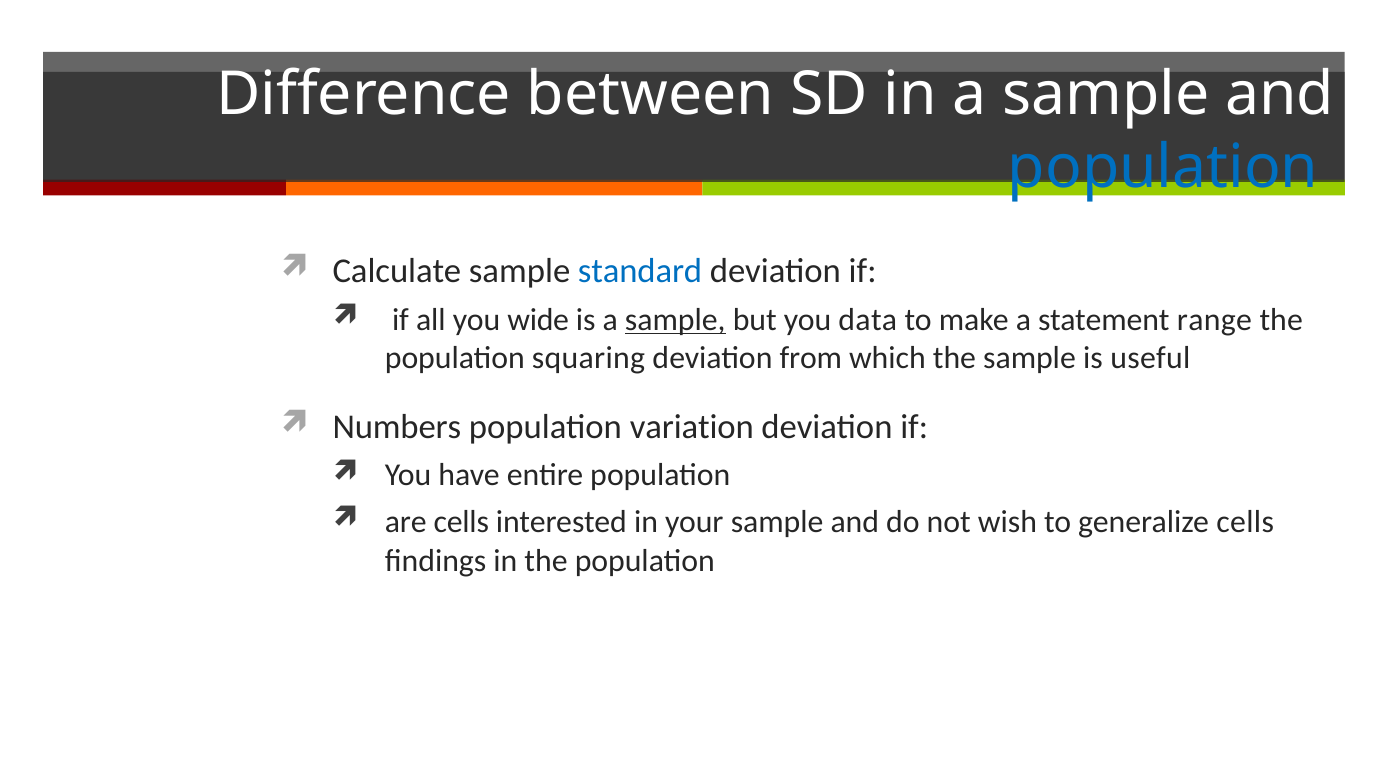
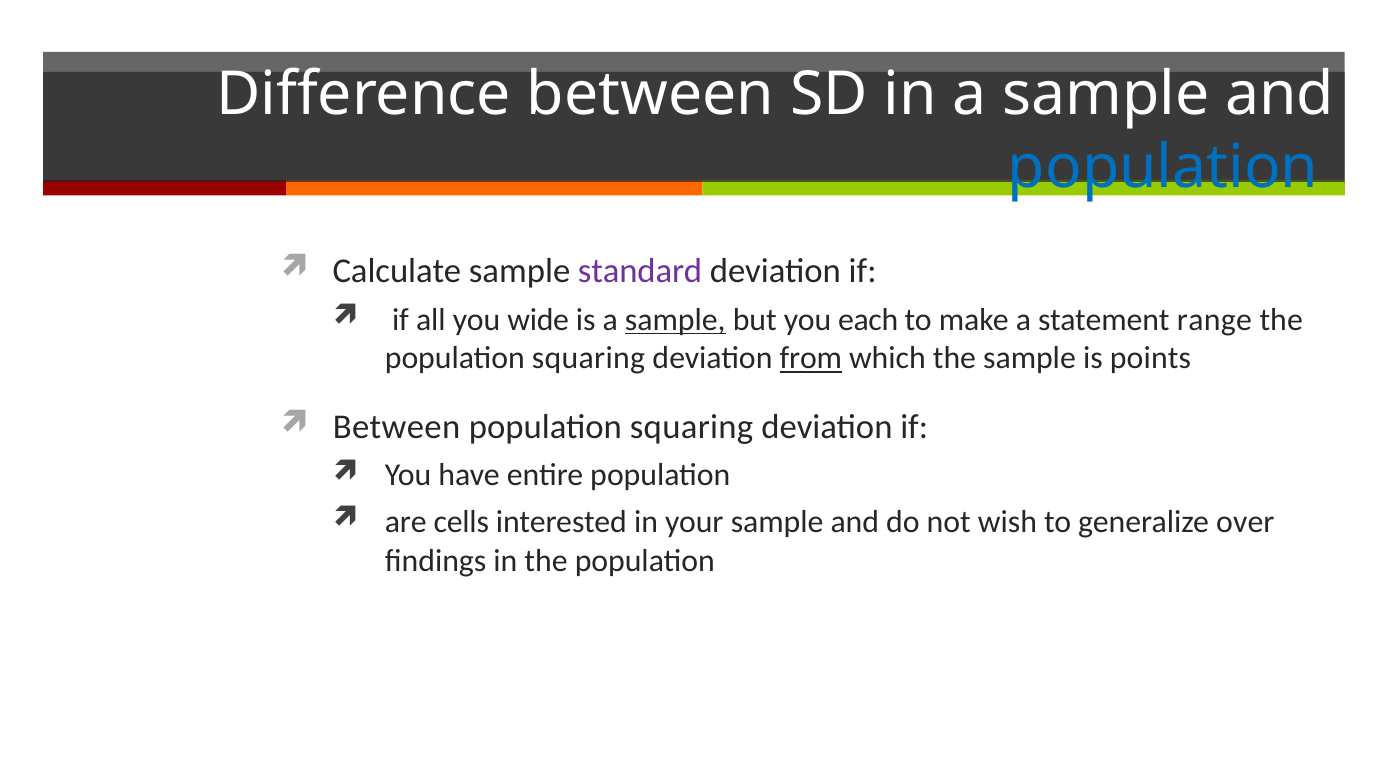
standard colour: blue -> purple (640, 271)
data: data -> each (868, 320)
from underline: none -> present (811, 358)
useful: useful -> points (1150, 358)
Numbers: Numbers -> Between (397, 427)
variation: variation -> squaring (692, 427)
generalize cells: cells -> over (1245, 522)
